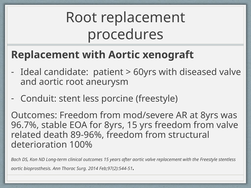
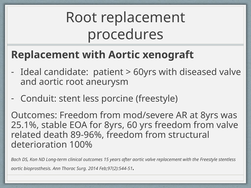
96.7%: 96.7% -> 25.1% (25, 125)
8yrs 15: 15 -> 60 (132, 125)
